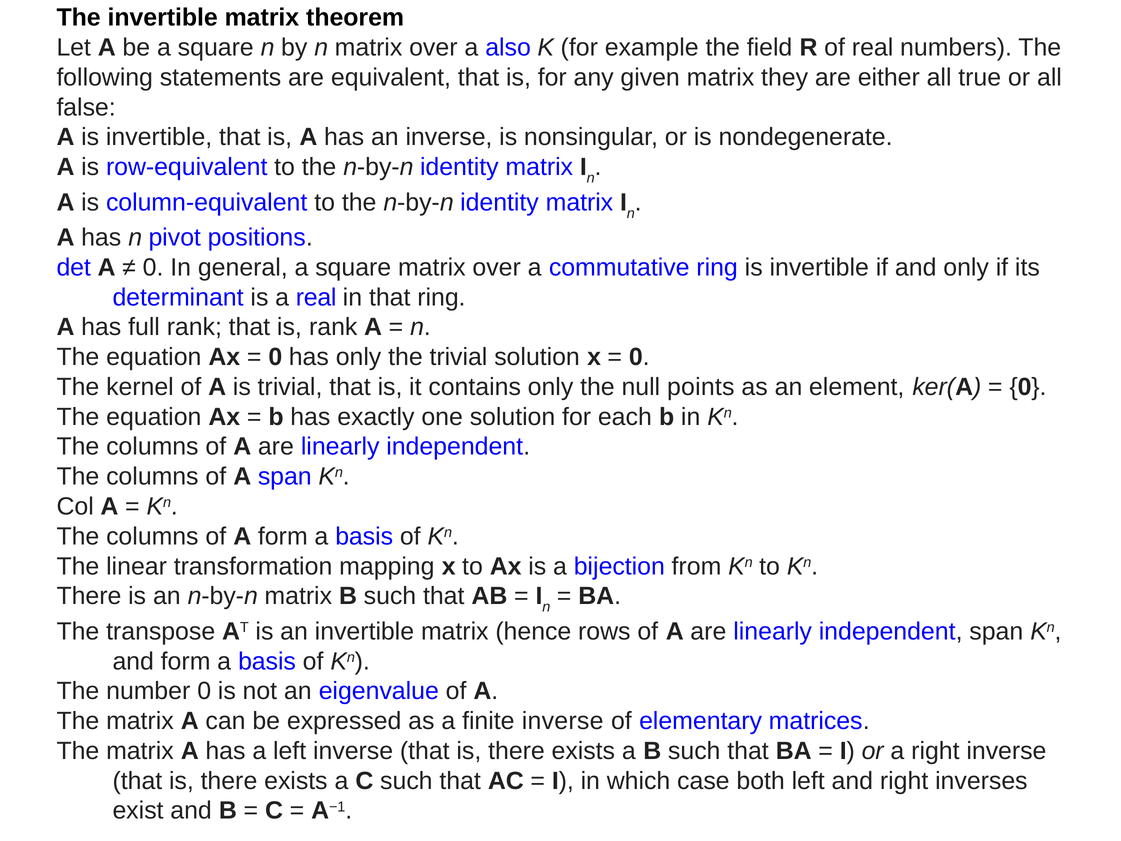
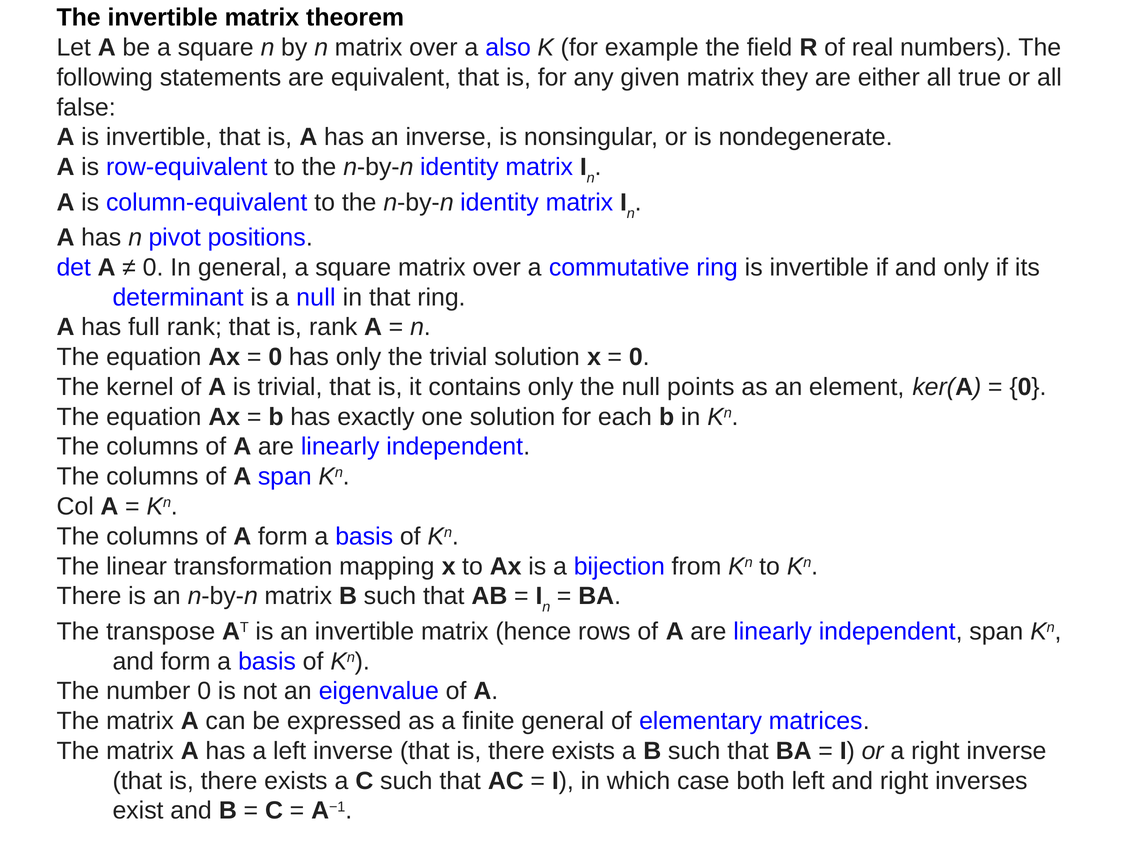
a real: real -> null (316, 297)
finite inverse: inverse -> general (563, 721)
